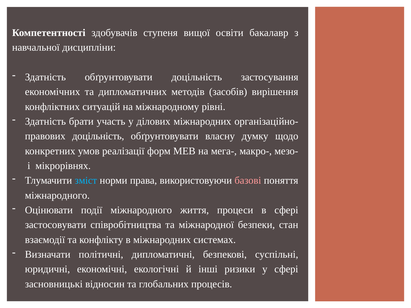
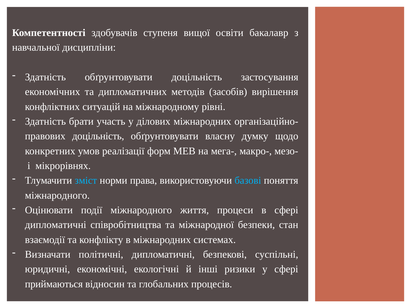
базові colour: pink -> light blue (248, 181)
застосовувати: застосовувати -> дипломатичні (56, 225)
засновницькі: засновницькі -> приймаються (54, 284)
